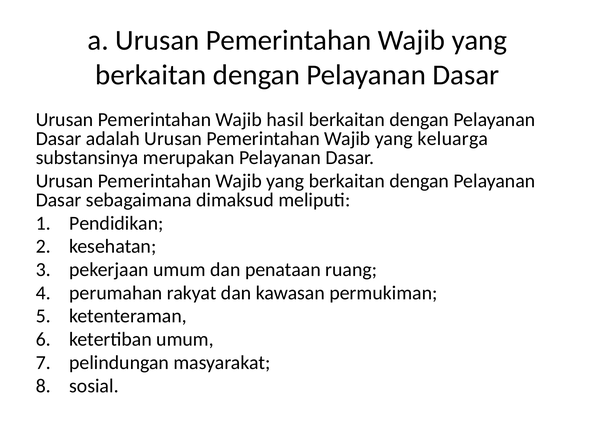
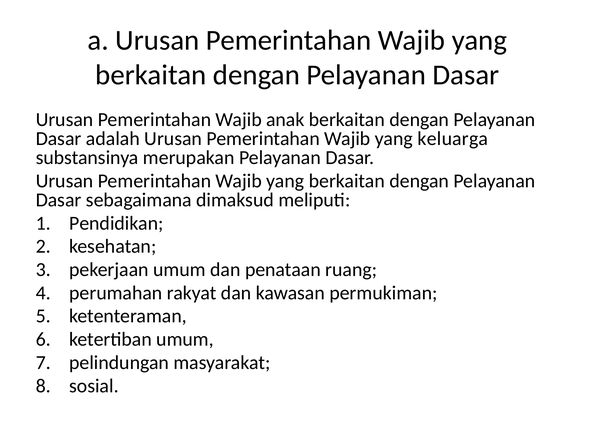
hasil: hasil -> anak (285, 120)
